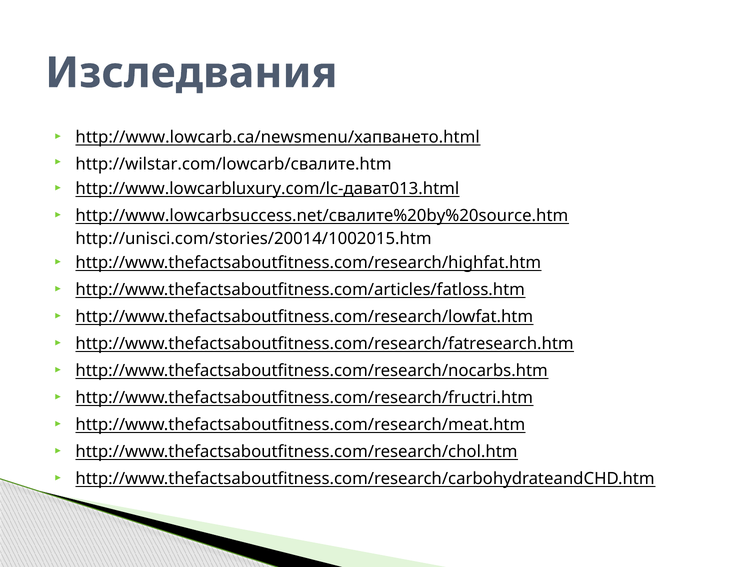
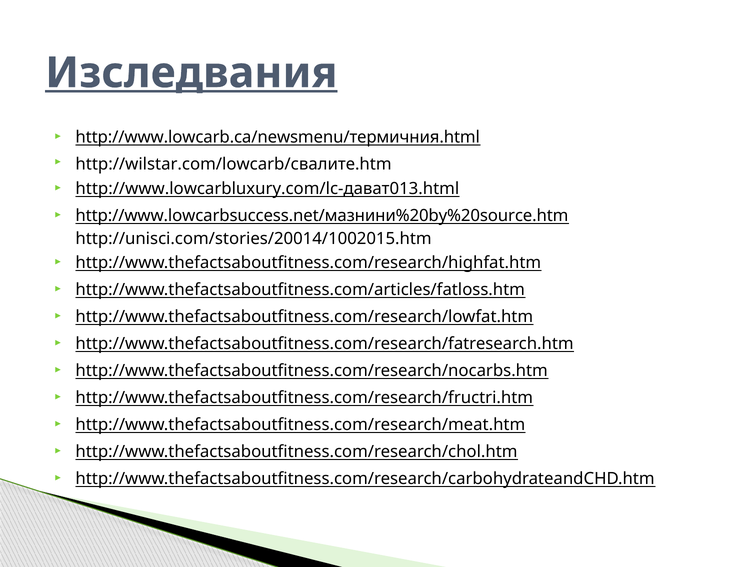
Изследвания underline: none -> present (191, 73)
http://www.lowcarb.ca/newsmenu/хапването.html: http://www.lowcarb.ca/newsmenu/хапването.html -> http://www.lowcarb.ca/newsmenu/термичния.html (278, 137)
http://www.lowcarbsuccess.net/свалите%20by%20source.htm: http://www.lowcarbsuccess.net/свалите%20by%20source.htm -> http://www.lowcarbsuccess.net/мазнини%20by%20source.htm (322, 216)
